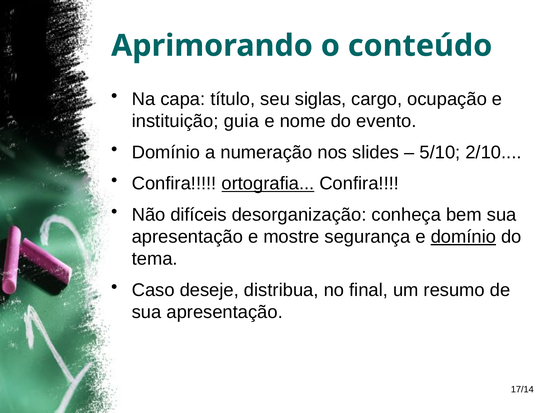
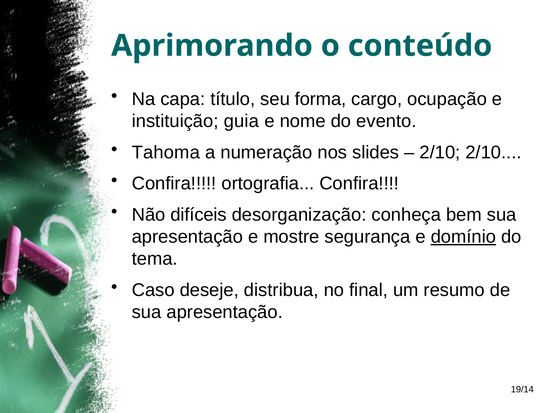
siglas: siglas -> forma (321, 99)
Domínio: Domínio -> Tahoma (166, 152)
5/10: 5/10 -> 2/10 (440, 152)
ortografia underline: present -> none (268, 184)
17/14: 17/14 -> 19/14 (522, 390)
